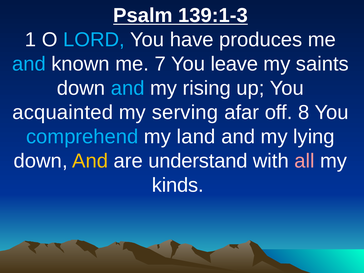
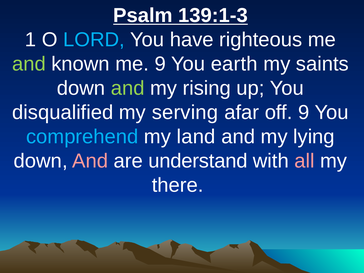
produces: produces -> righteous (261, 40)
and colour: light blue -> light green (29, 64)
me 7: 7 -> 9 (160, 64)
leave: leave -> earth (234, 64)
and colour: light blue -> light green (128, 88)
acquainted: acquainted -> disqualified (63, 112)
off 8: 8 -> 9 (304, 112)
And colour: yellow -> pink (90, 161)
kinds: kinds -> there (178, 185)
